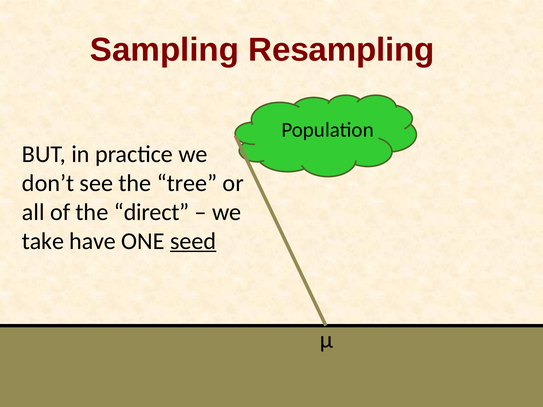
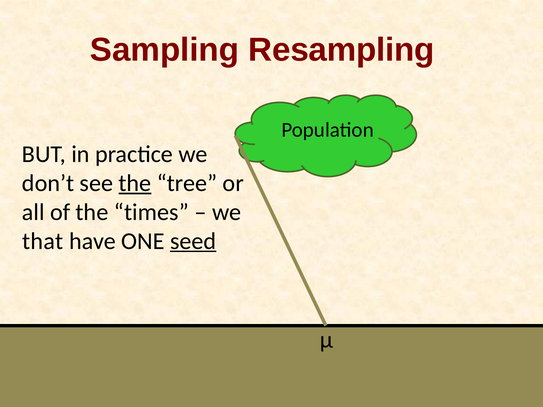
the underline: none -> present (135, 183)
direct: direct -> times (151, 212)
take: take -> that (43, 241)
